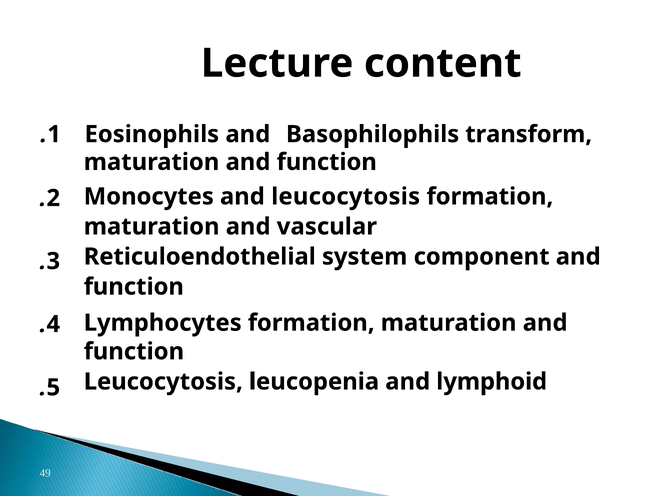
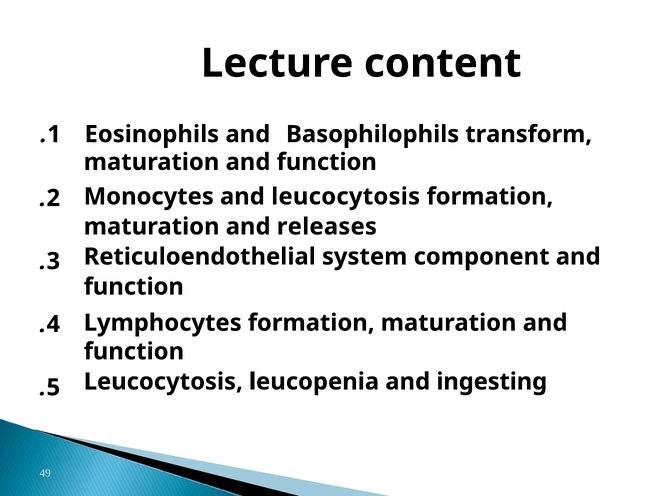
vascular: vascular -> releases (327, 226)
lymphoid: lymphoid -> ingesting (492, 381)
